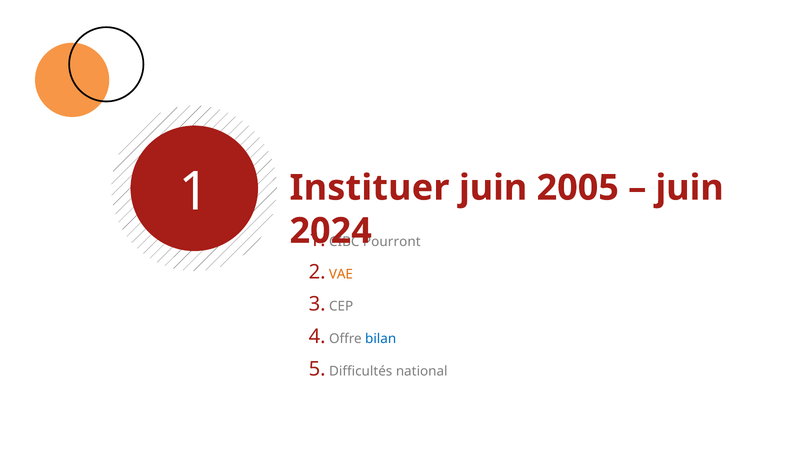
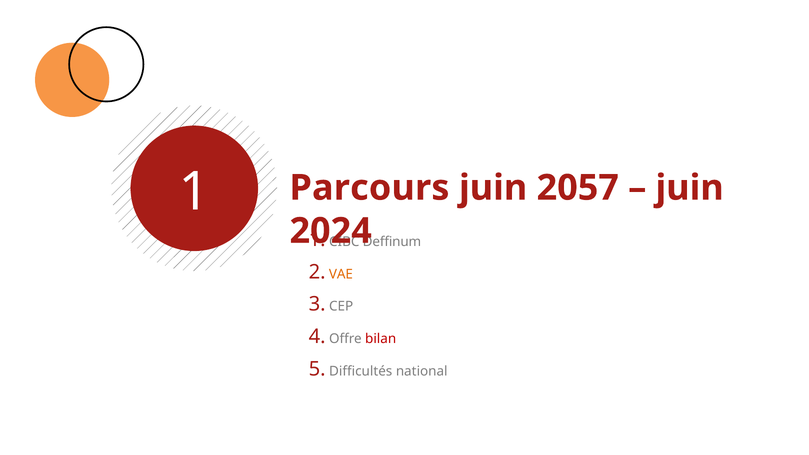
Instituer: Instituer -> Parcours (369, 188)
2005: 2005 -> 2057 (578, 188)
Pourront: Pourront -> Deffinum (392, 242)
bilan colour: blue -> red (381, 339)
